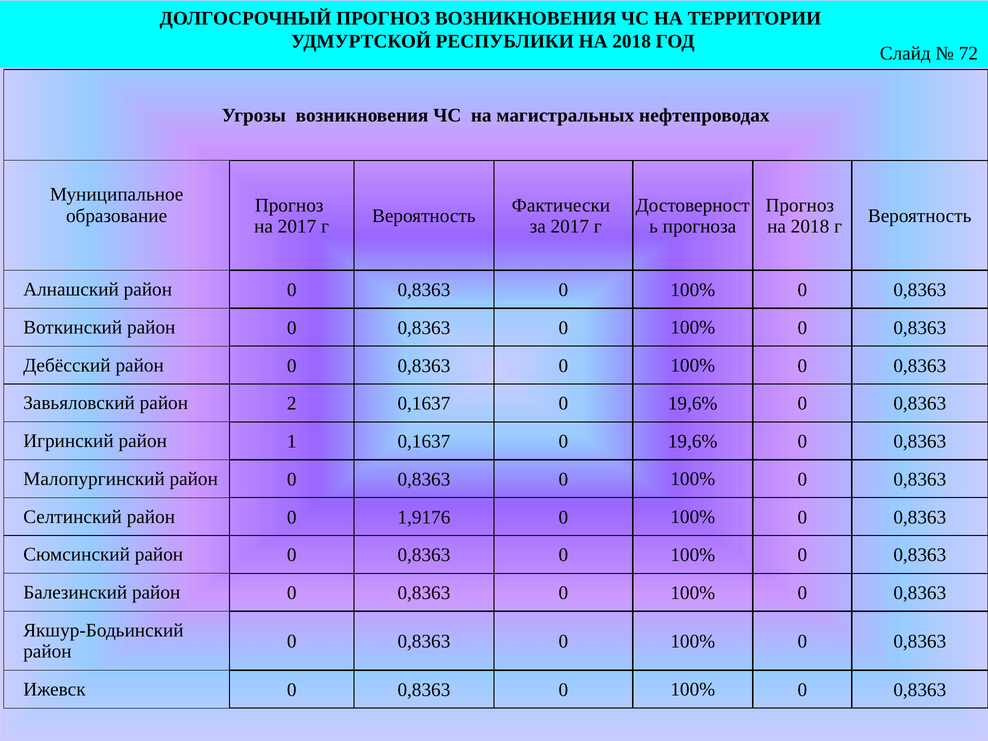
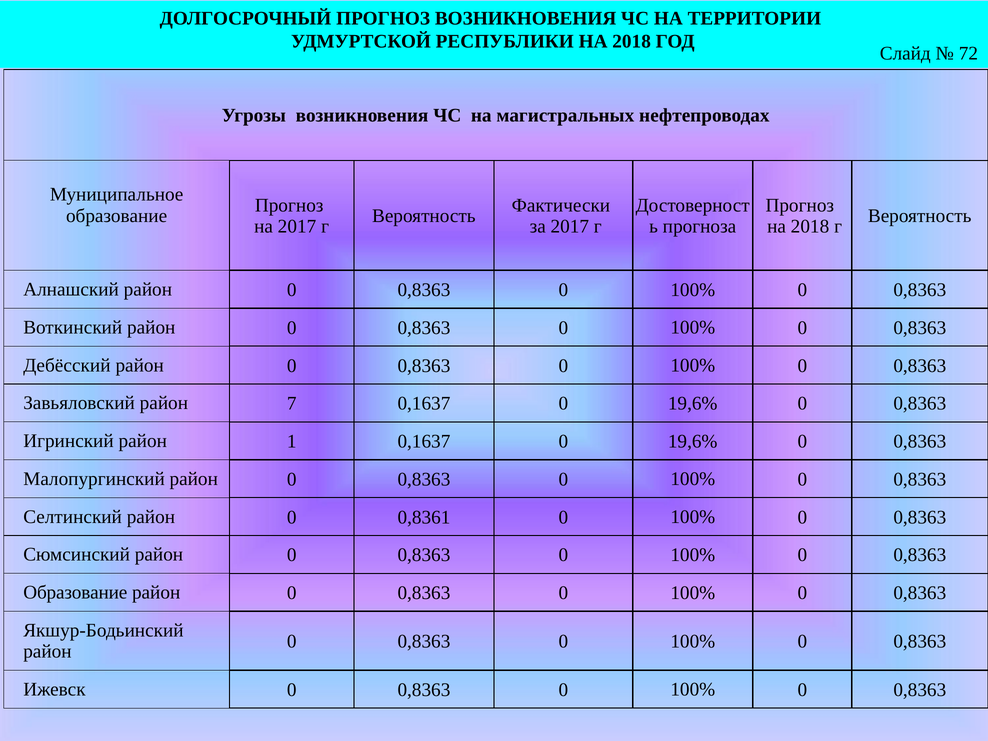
2: 2 -> 7 (292, 404)
1,9176: 1,9176 -> 0,8361 (424, 517)
Балезинский: Балезинский -> Образование (75, 592)
